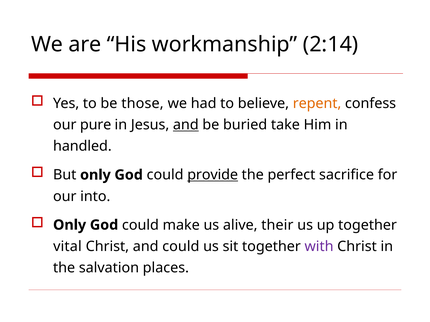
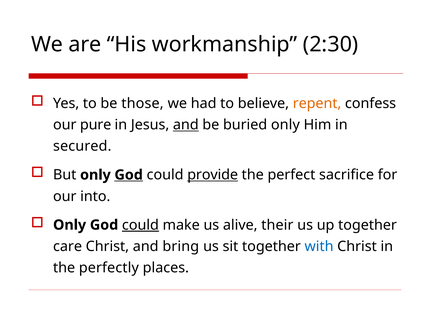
2:14: 2:14 -> 2:30 (331, 44)
buried take: take -> only (285, 125)
handled: handled -> secured (82, 146)
God underline: none -> present (129, 175)
could underline: none -> present (140, 225)
vital: vital -> care (68, 247)
and could: could -> bring (181, 247)
with colour: purple -> blue (319, 247)
salvation: salvation -> perfectly (109, 268)
